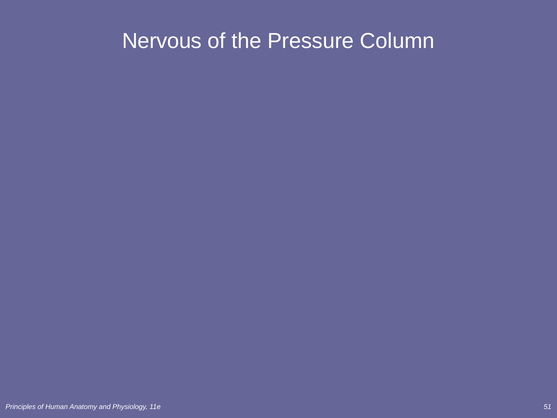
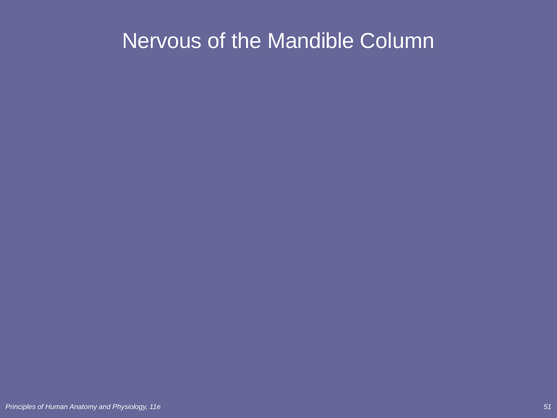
Pressure: Pressure -> Mandible (311, 41)
